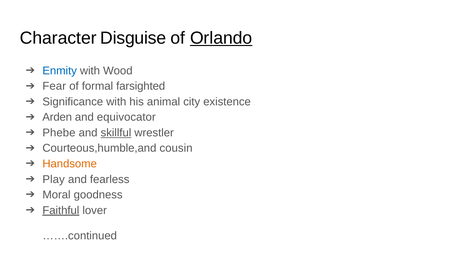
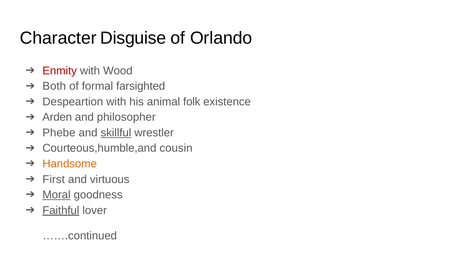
Orlando underline: present -> none (221, 38)
Enmity colour: blue -> red (60, 71)
Fear: Fear -> Both (54, 86)
Significance: Significance -> Despeartion (73, 102)
city: city -> folk (192, 102)
equivocator: equivocator -> philosopher (126, 118)
Play: Play -> First (54, 180)
fearless: fearless -> virtuous (110, 180)
Moral underline: none -> present (57, 195)
